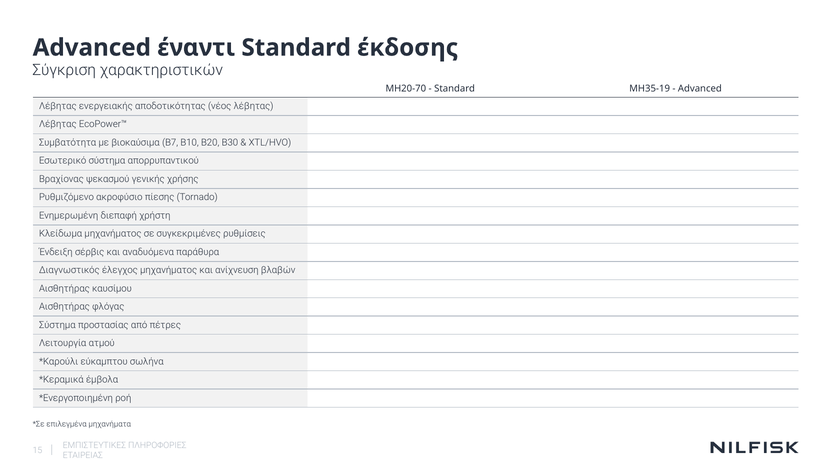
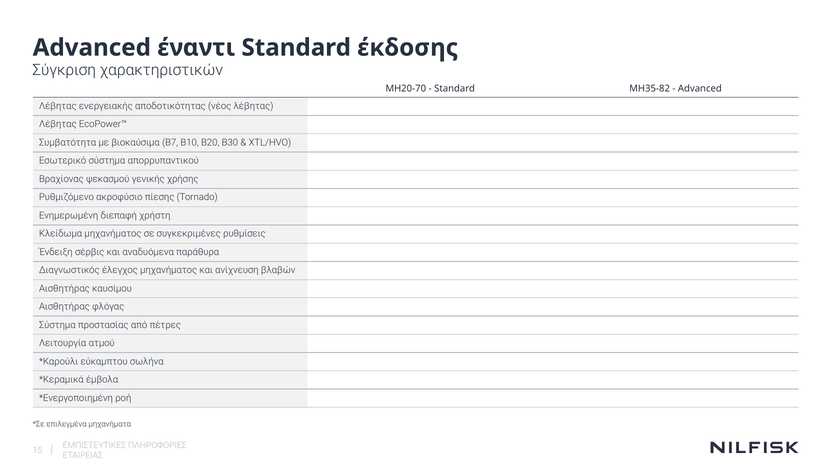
MH35-19: MH35-19 -> MH35-82 (650, 89)
